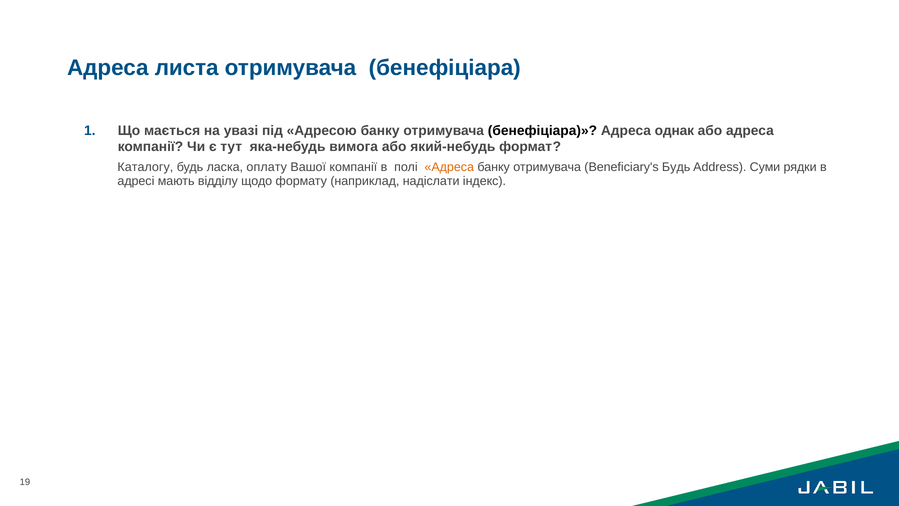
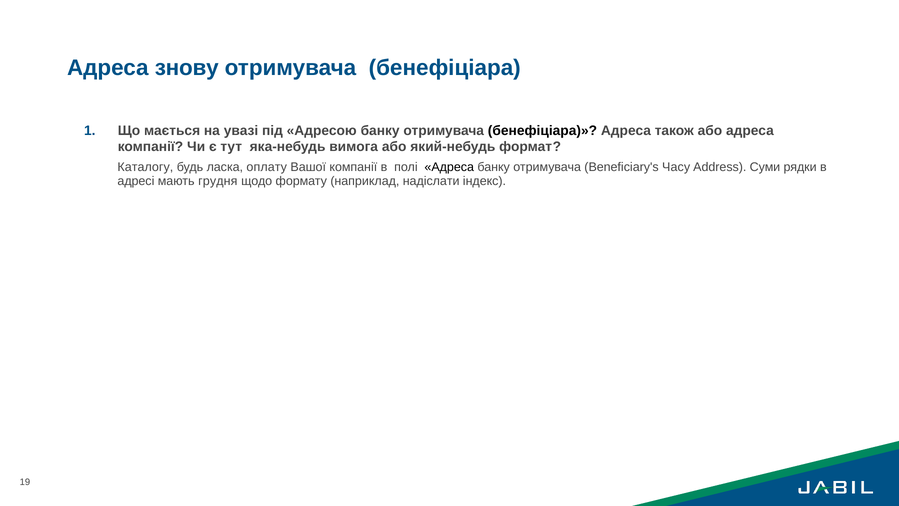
листа: листа -> знову (187, 68)
однак: однак -> також (674, 131)
Адреса colour: orange -> black (449, 167)
Beneficiary's Будь: Будь -> Часу (676, 167)
відділу: відділу -> грудня (218, 181)
